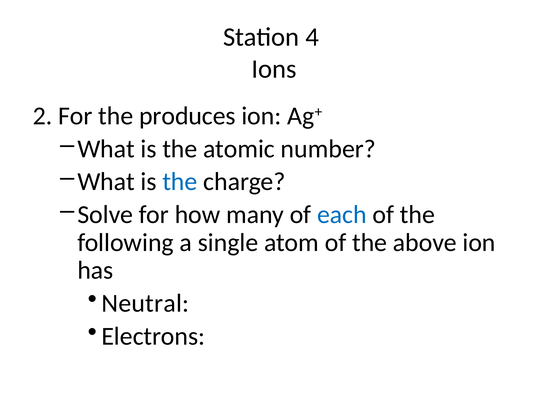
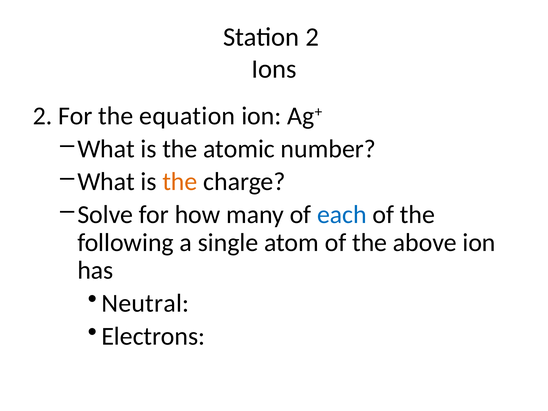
Station 4: 4 -> 2 (312, 37)
produces: produces -> equation (187, 116)
the colour: blue -> orange (180, 182)
